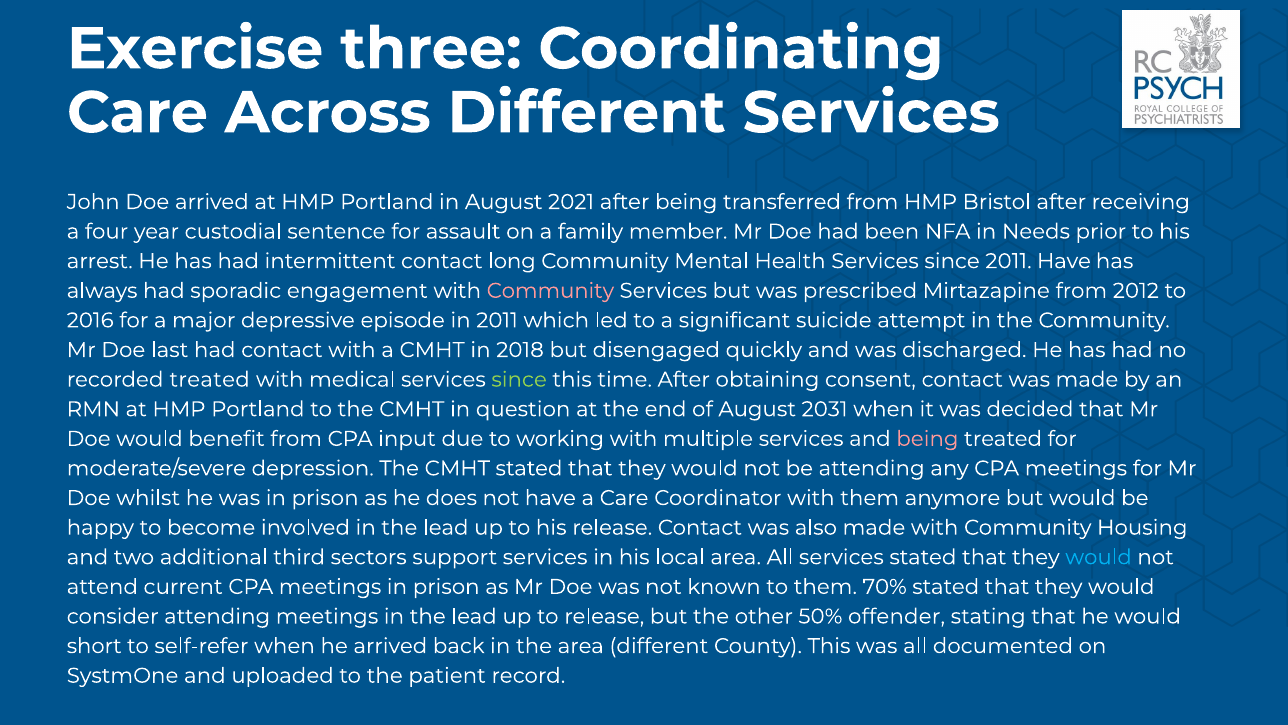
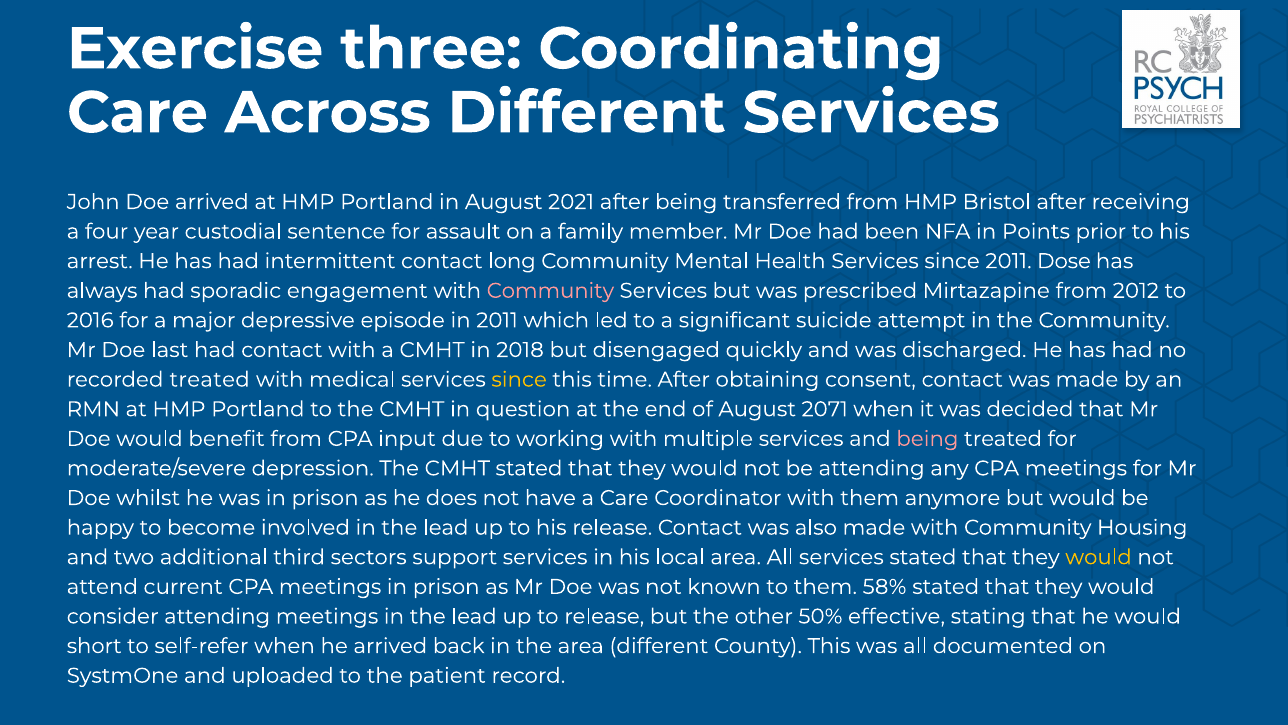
Needs: Needs -> Points (1036, 231)
2011 Have: Have -> Dose (1064, 261)
since colour: light green -> yellow (519, 379)
2031: 2031 -> 2071 (825, 409)
would colour: light blue -> yellow (1099, 557)
70%: 70% -> 58% (884, 586)
offender: offender -> effective (896, 616)
